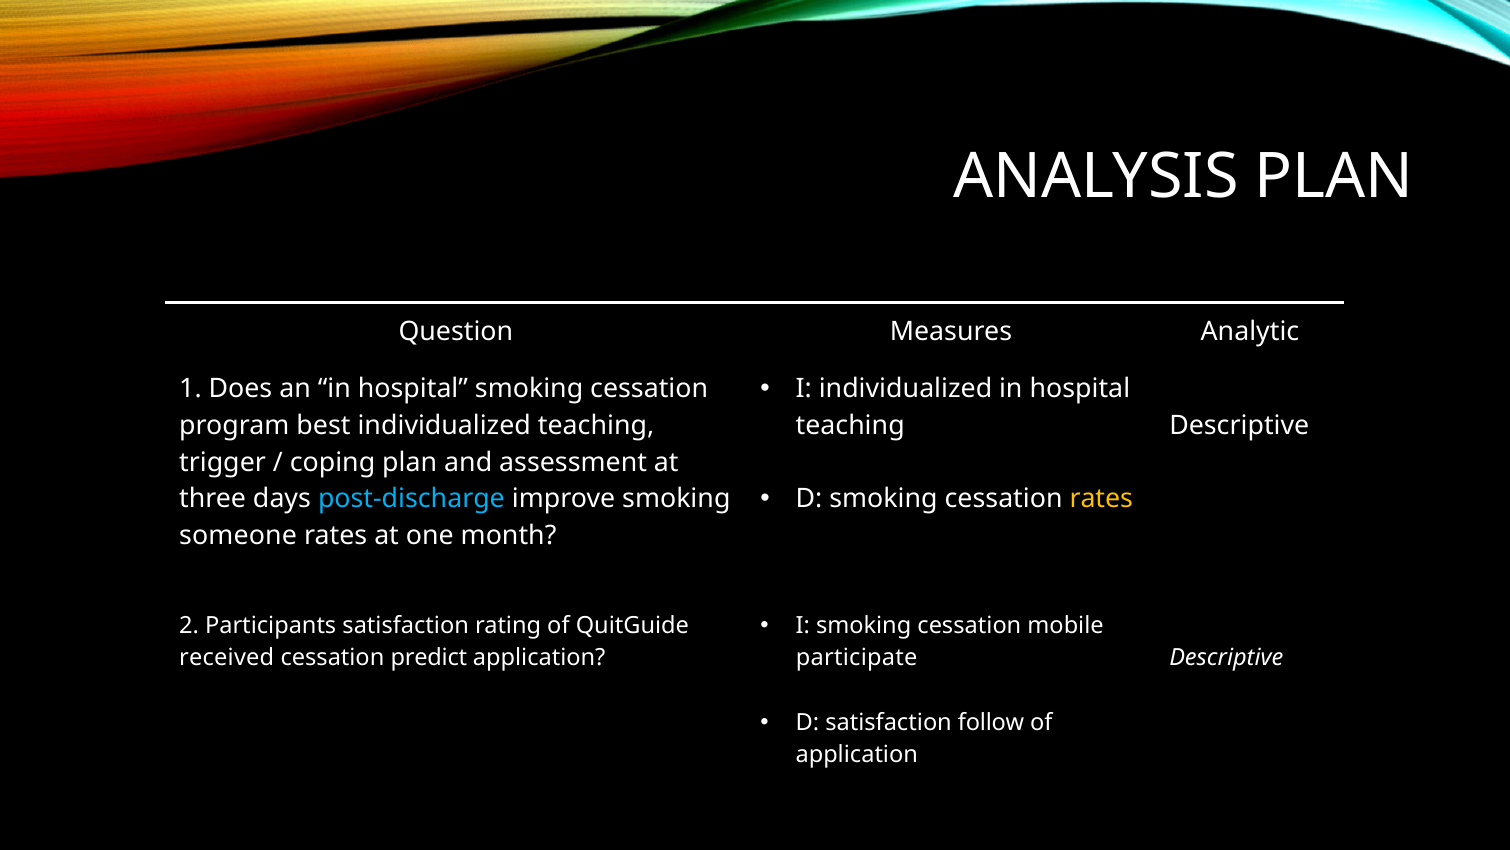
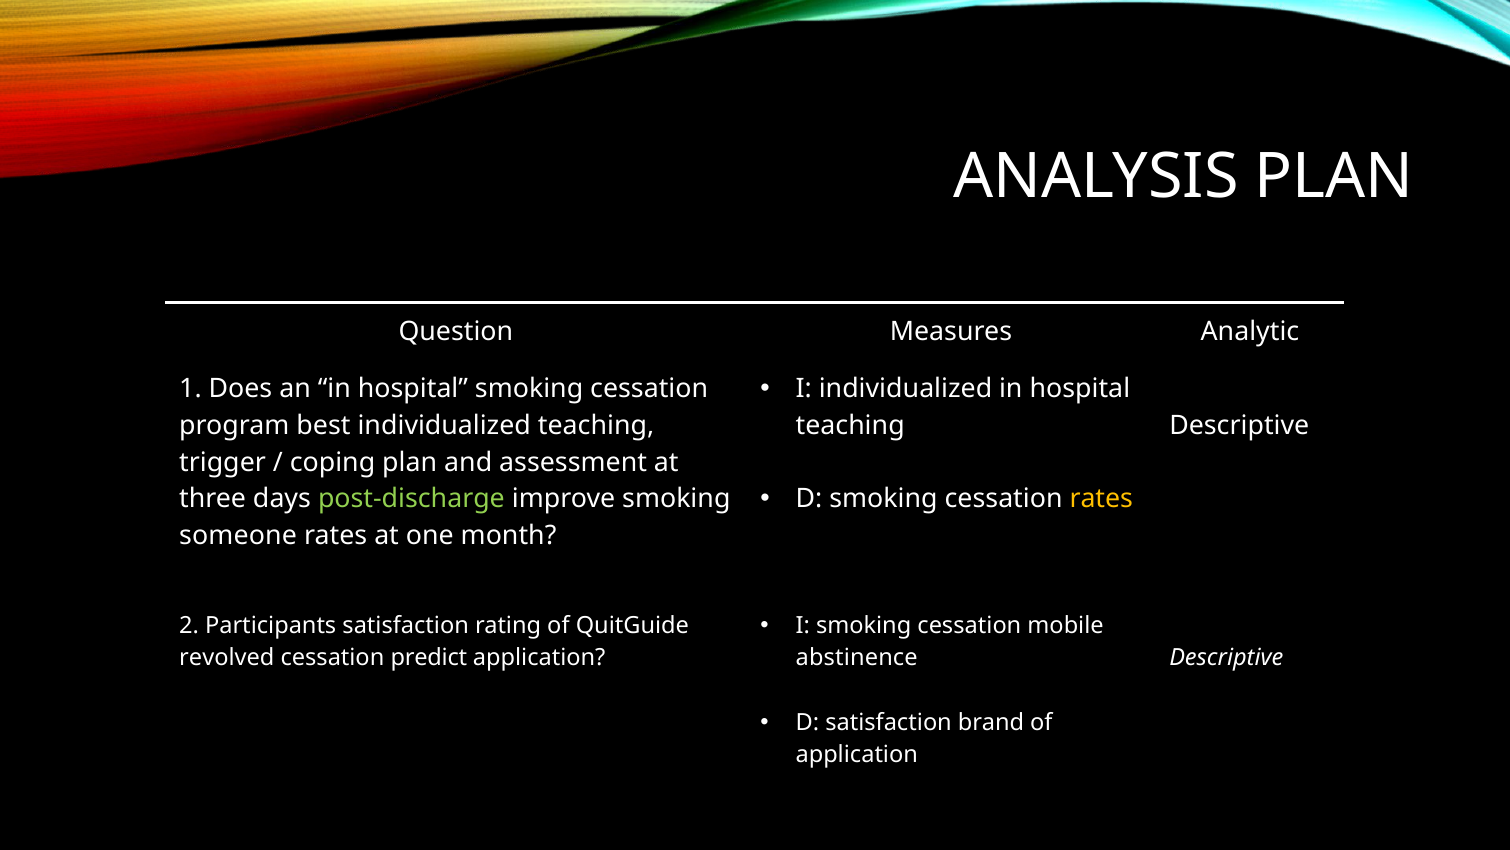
post-discharge colour: light blue -> light green (411, 499)
received: received -> revolved (227, 658)
participate: participate -> abstinence (857, 658)
follow: follow -> brand (991, 722)
